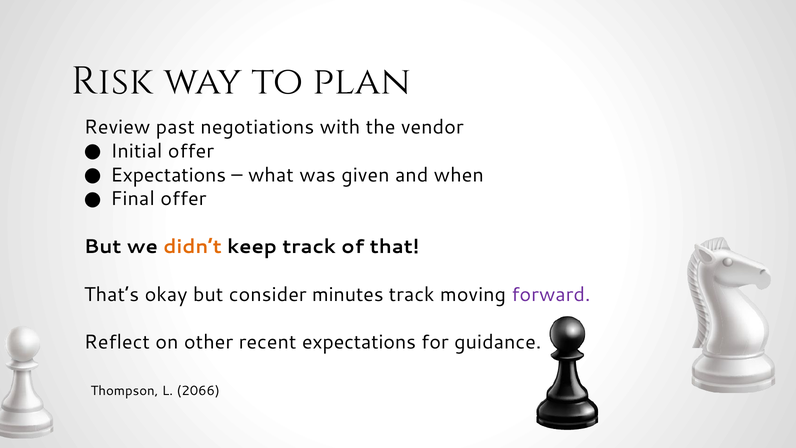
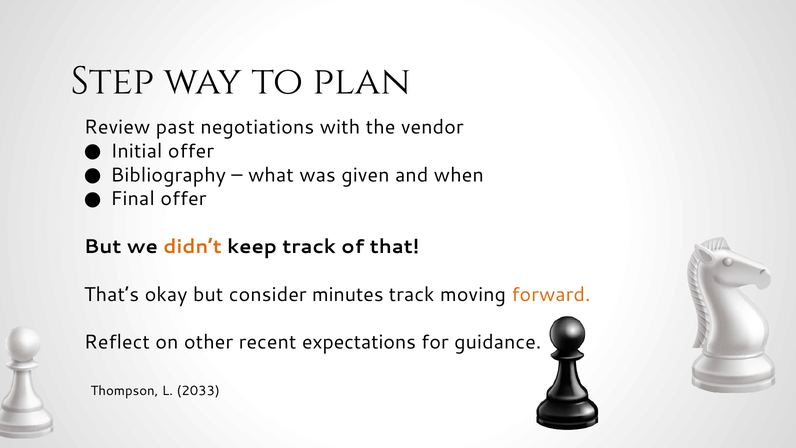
Risk: Risk -> Step (112, 81)
Expectations: Expectations -> Bibliography (168, 175)
forward colour: purple -> orange (551, 294)
2066: 2066 -> 2033 (198, 391)
